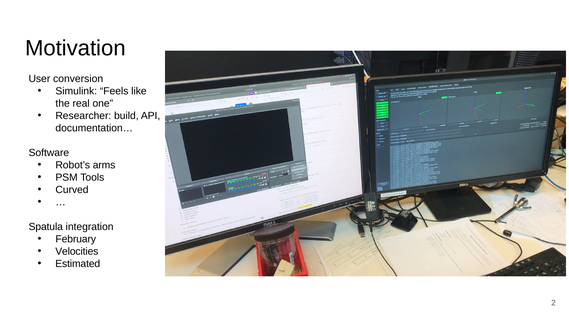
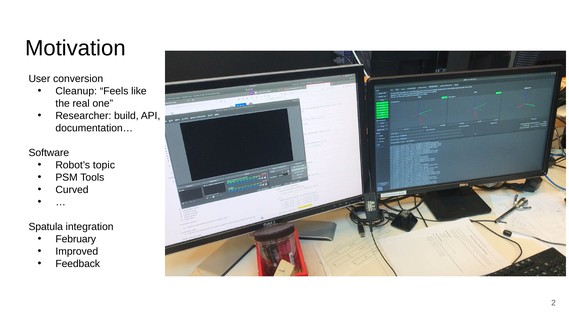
Simulink: Simulink -> Cleanup (76, 91)
arms: arms -> topic (104, 165)
Velocities: Velocities -> Improved (77, 251)
Estimated: Estimated -> Feedback (78, 264)
